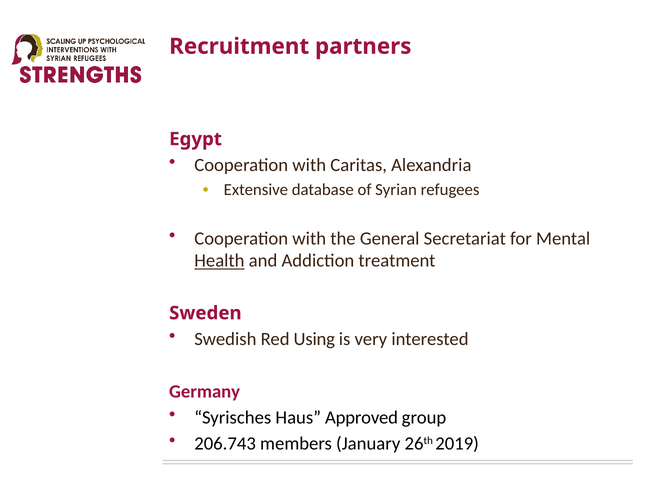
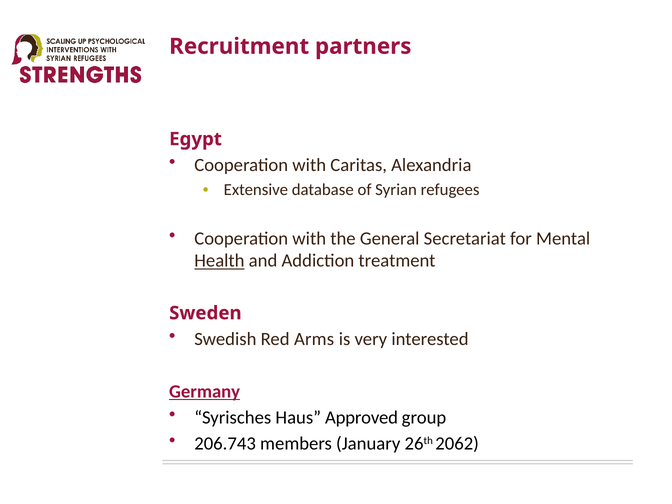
Using: Using -> Arms (314, 339)
Germany underline: none -> present (205, 392)
2019: 2019 -> 2062 (457, 444)
